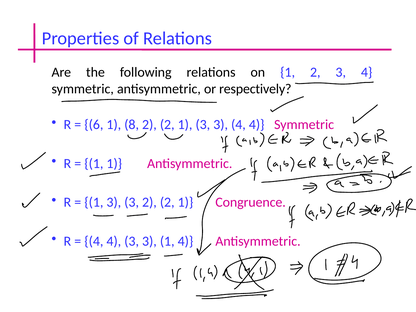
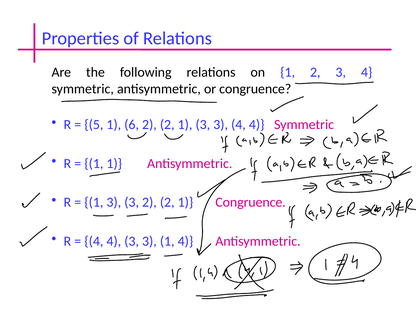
or respectively: respectively -> congruence (255, 89)
6: 6 -> 5 (94, 125)
8: 8 -> 6 (132, 125)
